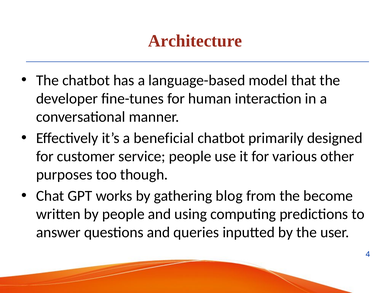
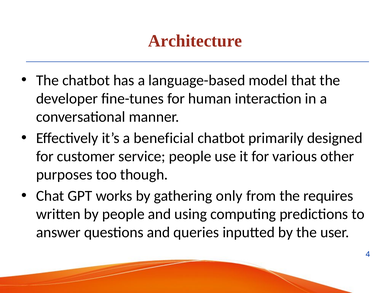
blog: blog -> only (229, 196)
become: become -> requires (328, 196)
